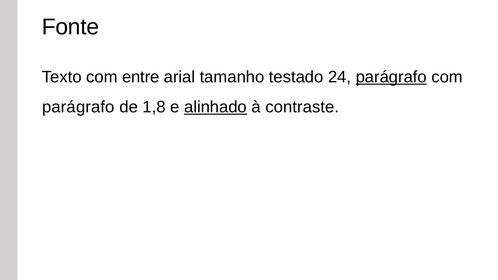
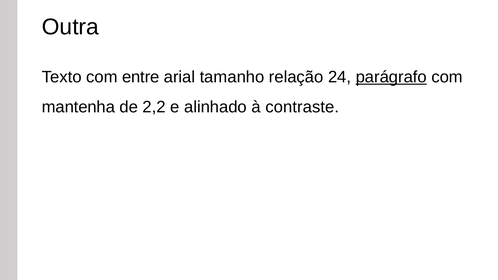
Fonte: Fonte -> Outra (70, 27)
testado: testado -> relação (296, 77)
parágrafo: parágrafo -> mantenha (78, 107)
1,8: 1,8 -> 2,2 (154, 107)
alinhado underline: present -> none (216, 107)
